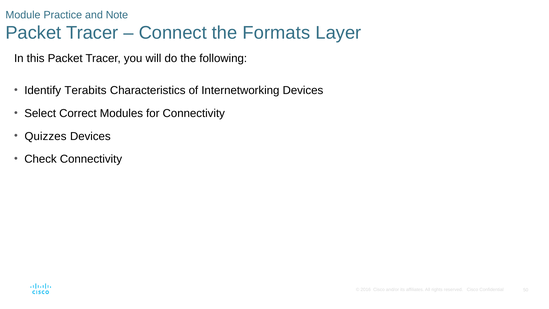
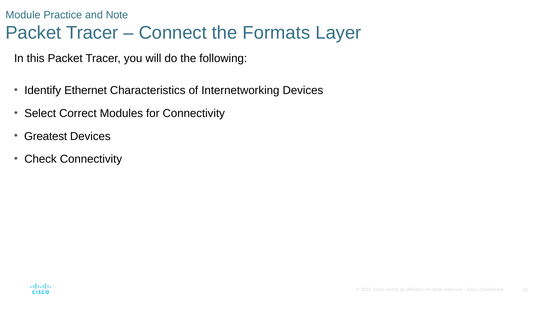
Terabits: Terabits -> Ethernet (86, 90)
Quizzes: Quizzes -> Greatest (46, 136)
